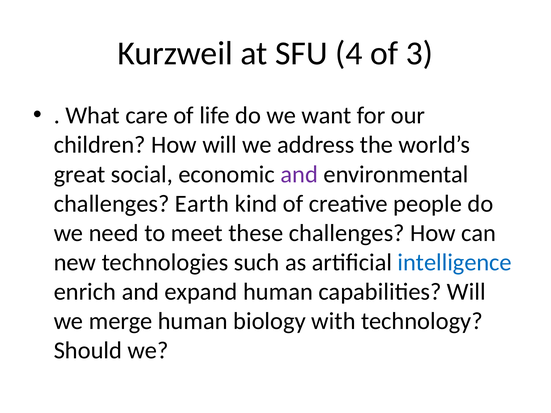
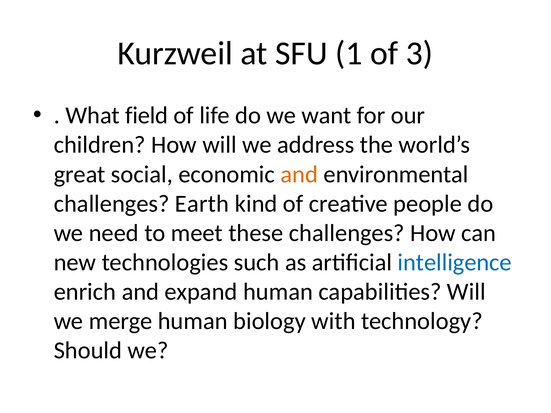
4: 4 -> 1 (349, 53)
care: care -> field (147, 116)
and colour: purple -> orange (299, 174)
